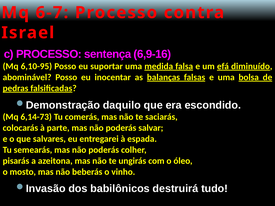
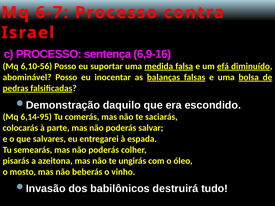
6,10-95: 6,10-95 -> 6,10-56 (36, 66)
6,14-73: 6,14-73 -> 6,14-95 (36, 117)
